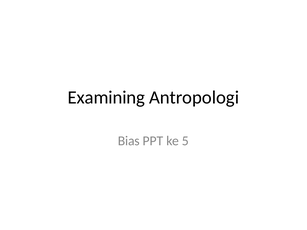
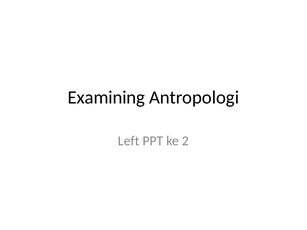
Bias: Bias -> Left (129, 141)
5: 5 -> 2 (185, 141)
